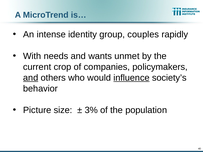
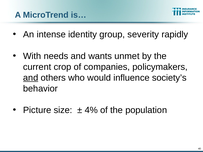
couples: couples -> severity (143, 35)
influence underline: present -> none (131, 78)
3%: 3% -> 4% (91, 110)
